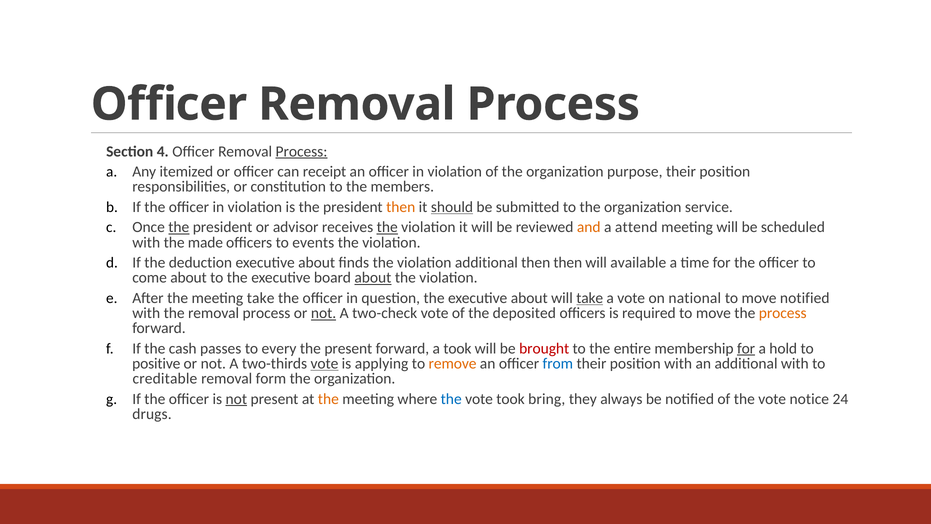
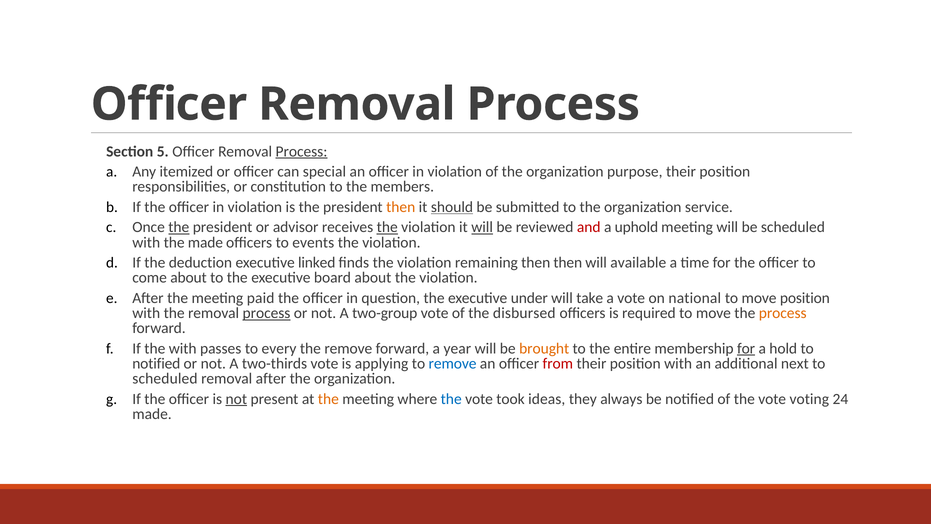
4: 4 -> 5 (163, 151)
receipt: receipt -> special (324, 172)
will underline: none -> present (482, 227)
and colour: orange -> red (589, 227)
attend: attend -> uphold (636, 227)
about: about -> linked (317, 263)
violation additional: additional -> remaining (486, 263)
about underline: present -> none (373, 278)
meeting take: take -> paid (261, 298)
the executive about: about -> under (529, 298)
take underline: present -> none (590, 298)
move notified: notified -> position (805, 298)
process underline: none -> present (266, 313)
not underline: present -> none (324, 313)
two-check: two-check -> two-group (385, 313)
deposited: deposited -> disbursed (524, 313)
the cash: cash -> with (183, 348)
the present: present -> remove (348, 348)
a took: took -> year (457, 348)
brought colour: red -> orange (544, 348)
positive: positive -> notified (156, 363)
vote underline: present -> none (324, 363)
remove colour: orange -> blue (453, 363)
from colour: blue -> red (558, 363)
additional with: with -> next (795, 363)
creditable: creditable -> scheduled (165, 378)
removal form: form -> after (271, 378)
bring: bring -> ideas (547, 399)
notice: notice -> voting (809, 399)
drugs: drugs -> made (152, 414)
